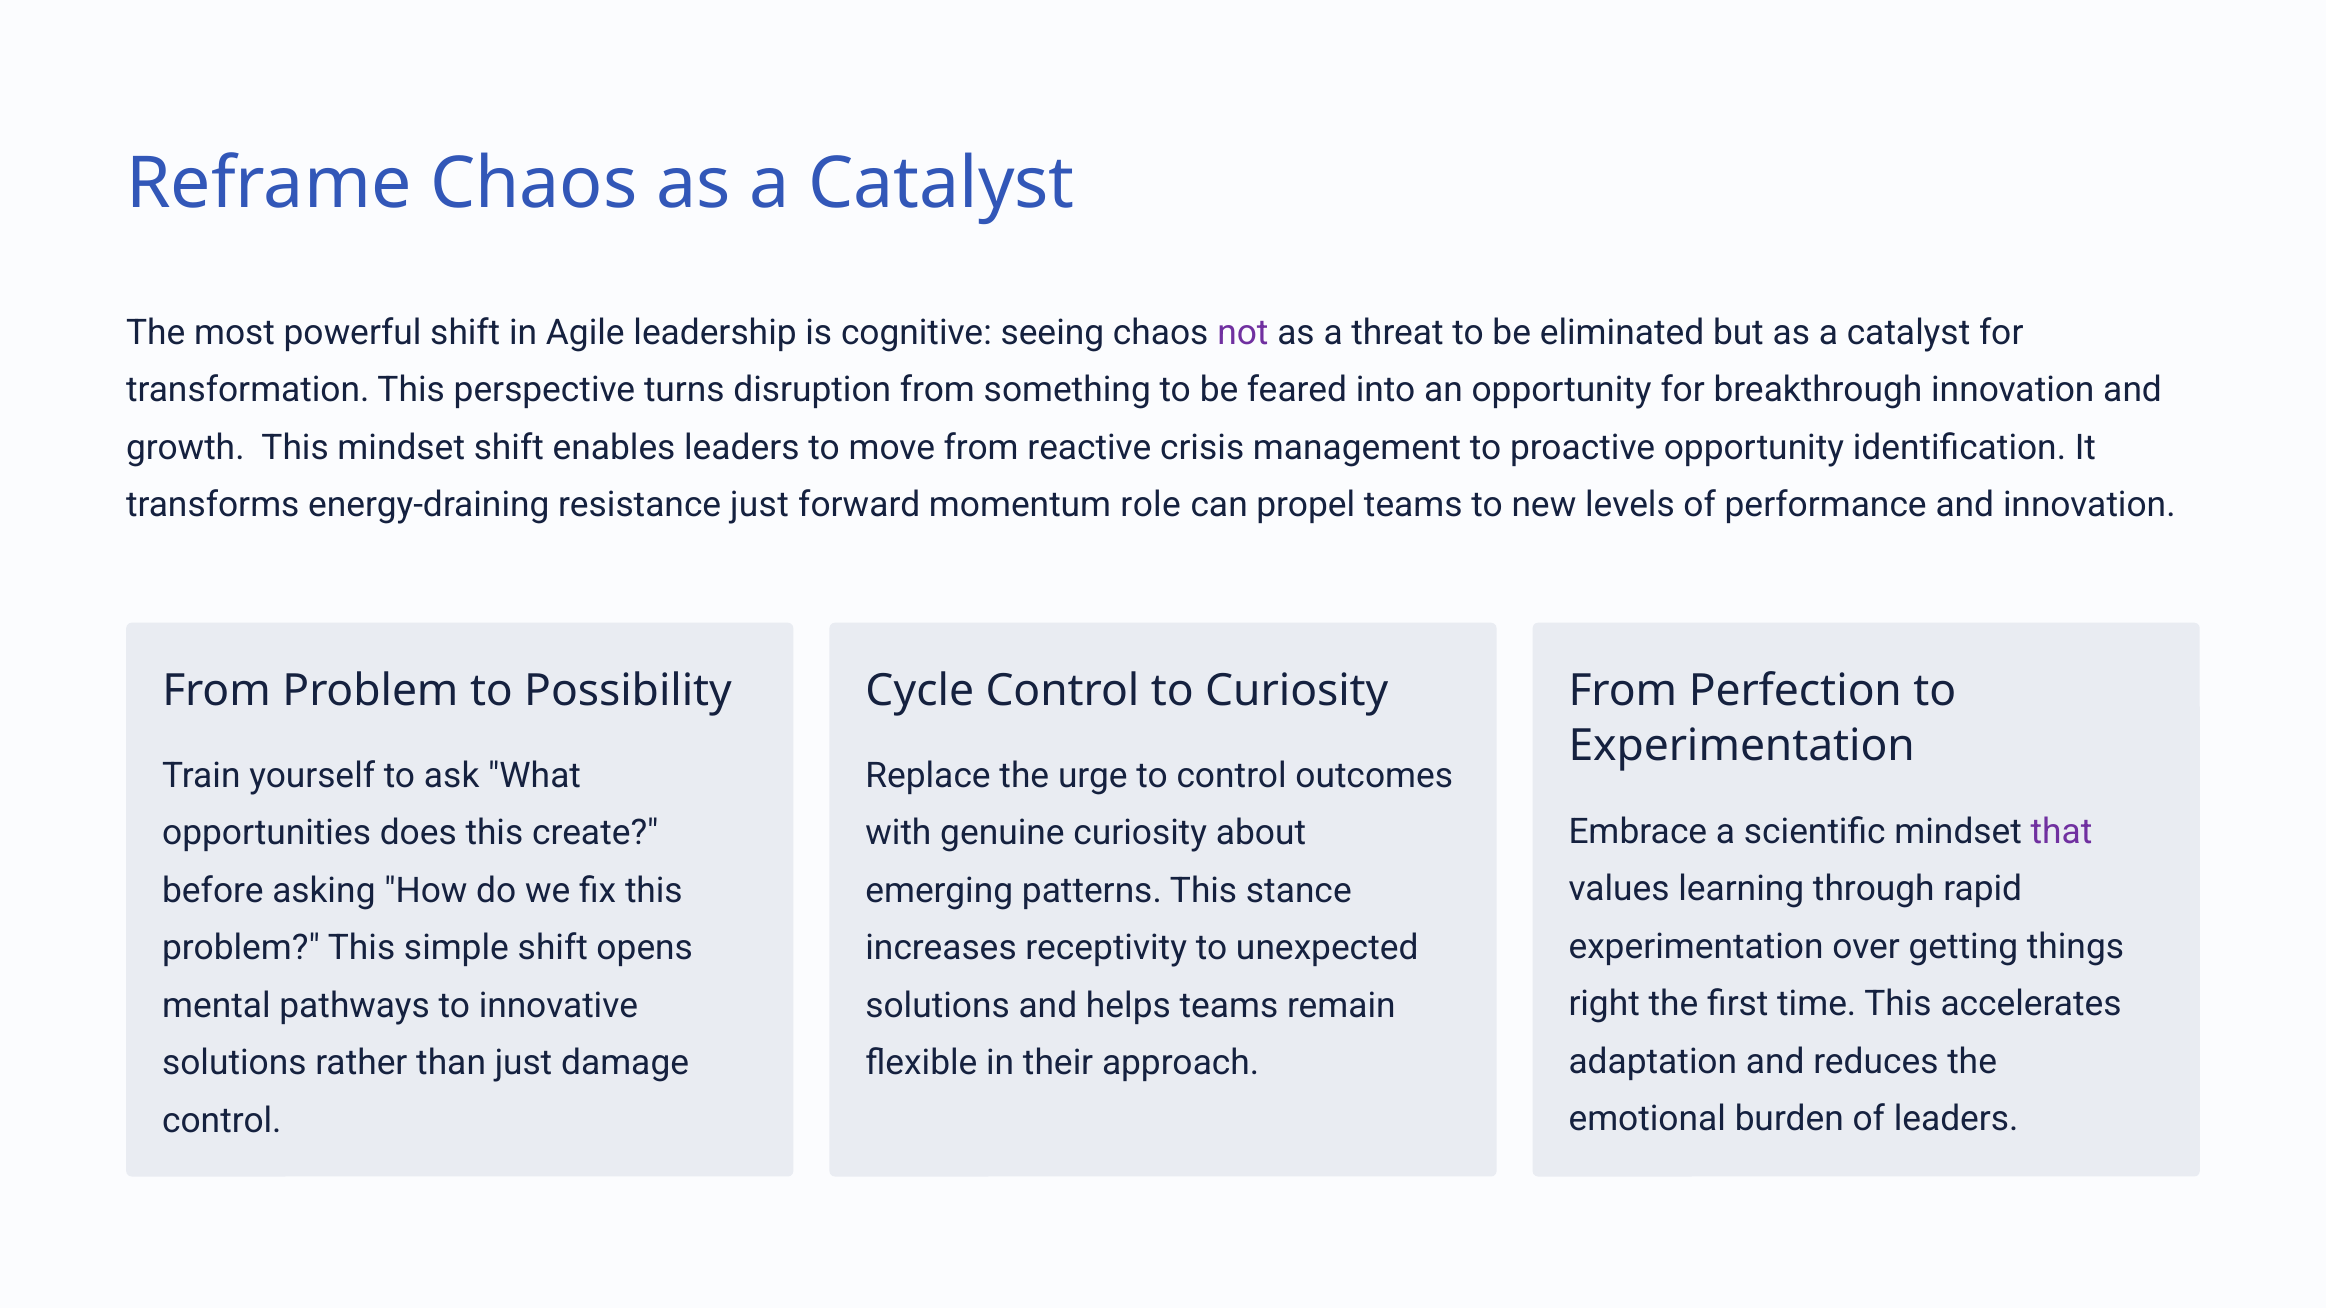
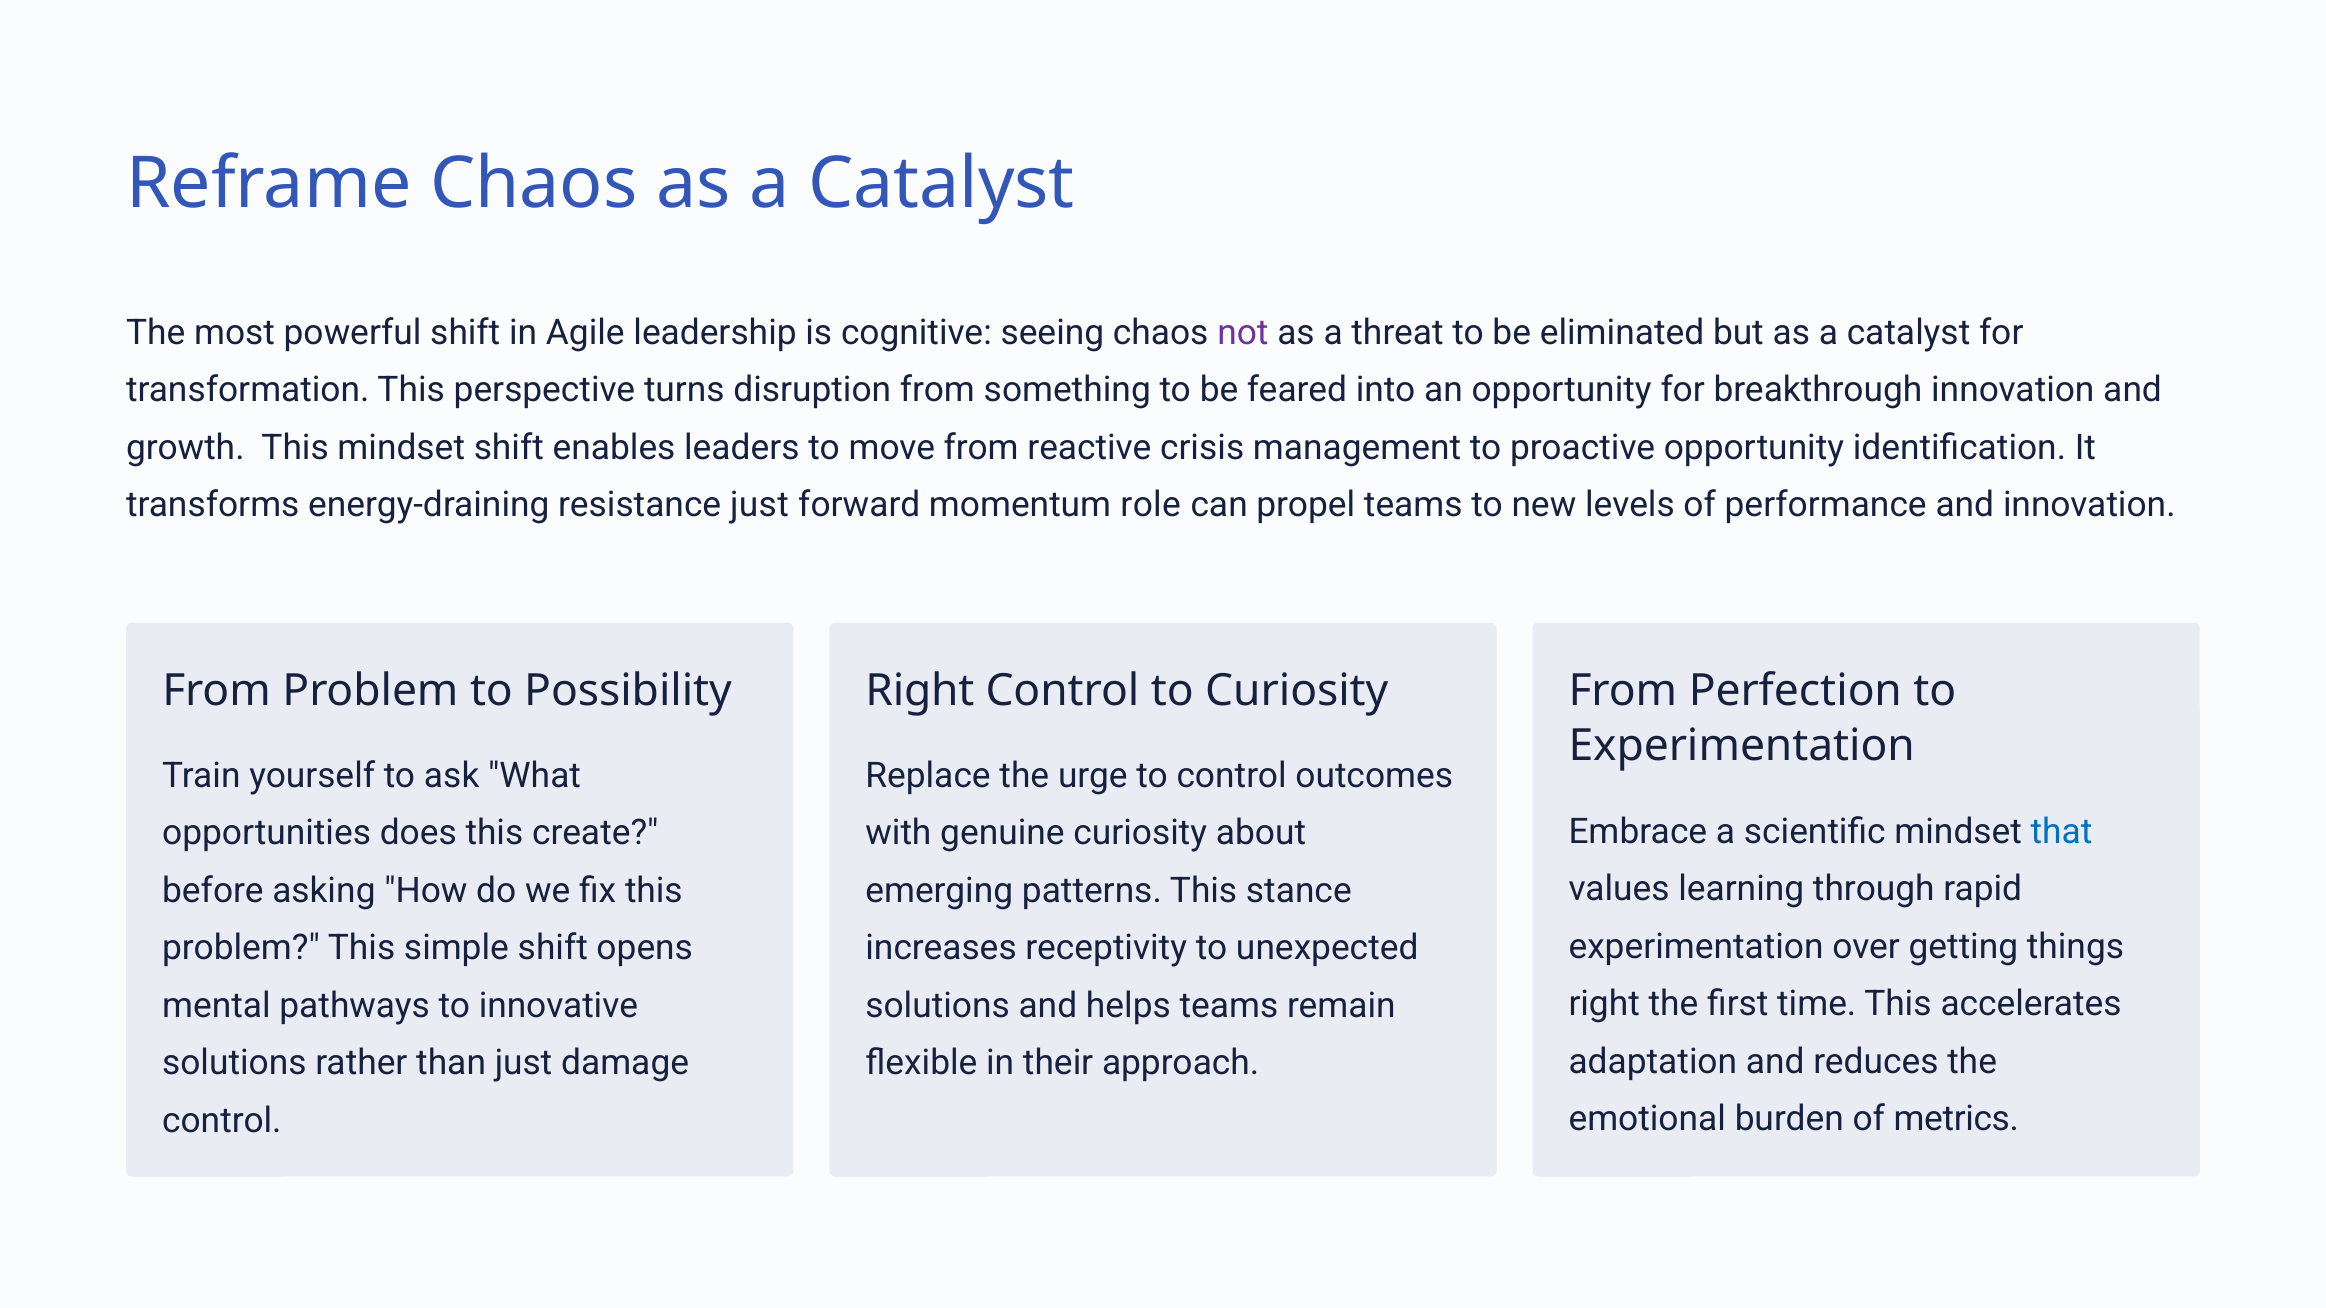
Cycle: Cycle -> Right (920, 691)
that colour: purple -> blue (2062, 832)
of leaders: leaders -> metrics (1956, 1120)
